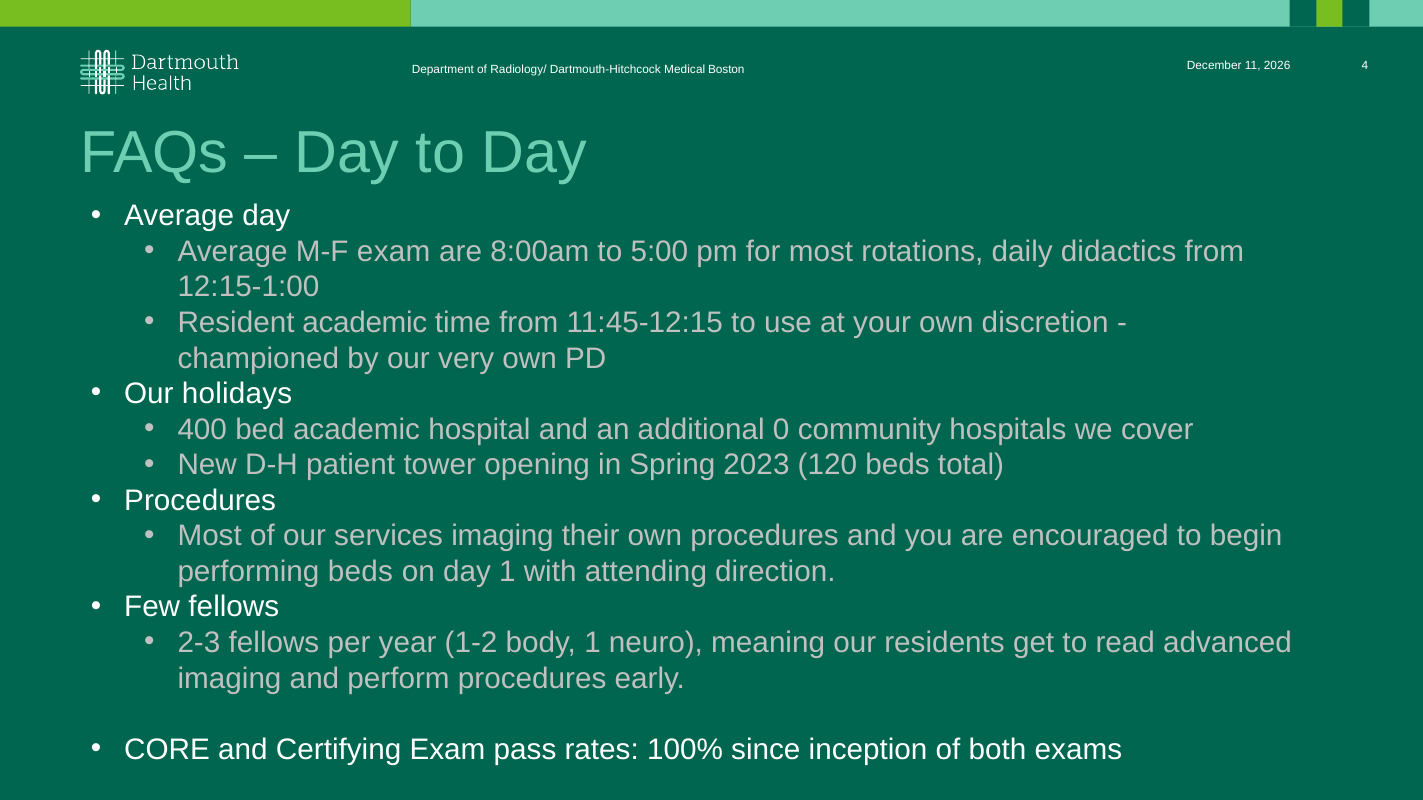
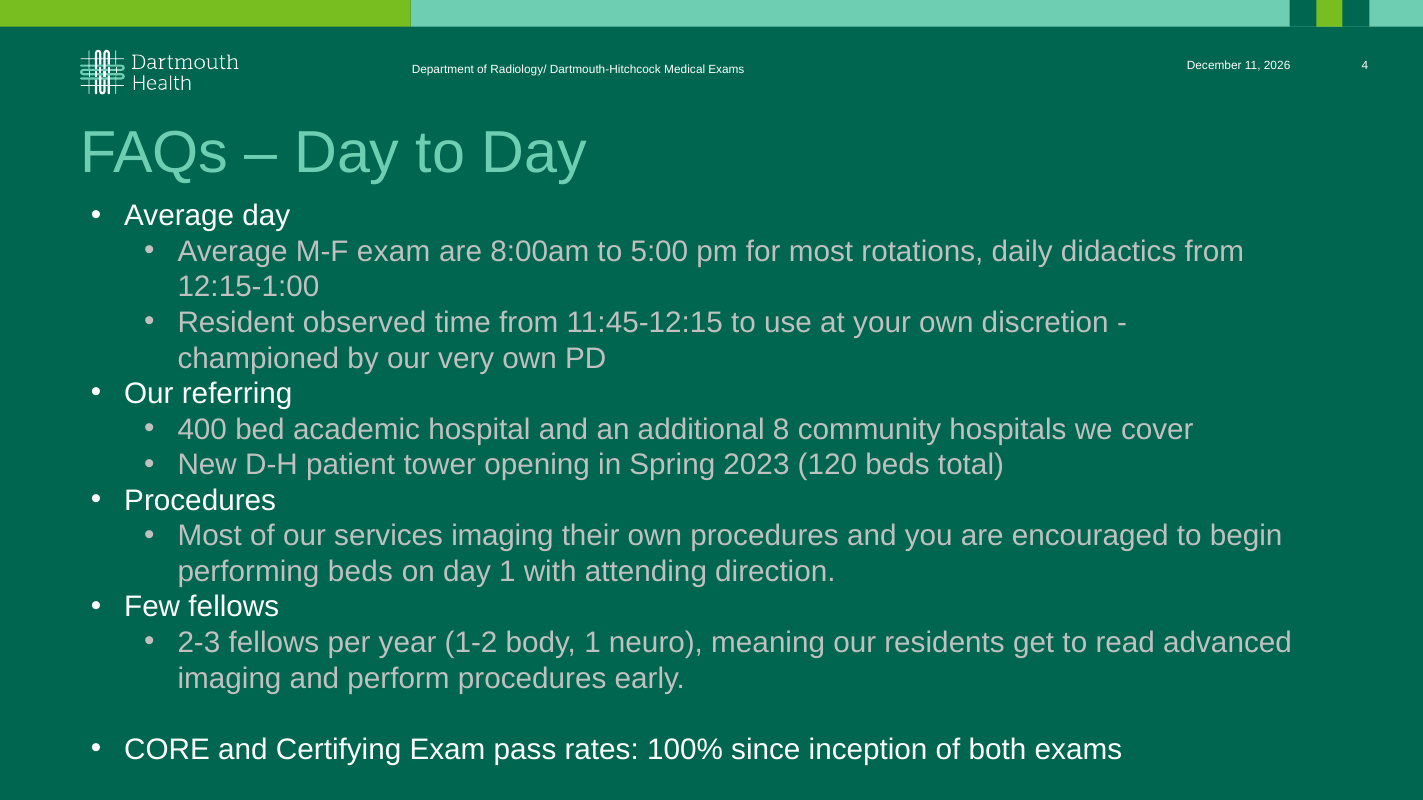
Medical Boston: Boston -> Exams (726, 69)
Resident academic: academic -> observed (365, 323)
holidays: holidays -> referring (237, 394)
0: 0 -> 8 (781, 430)
